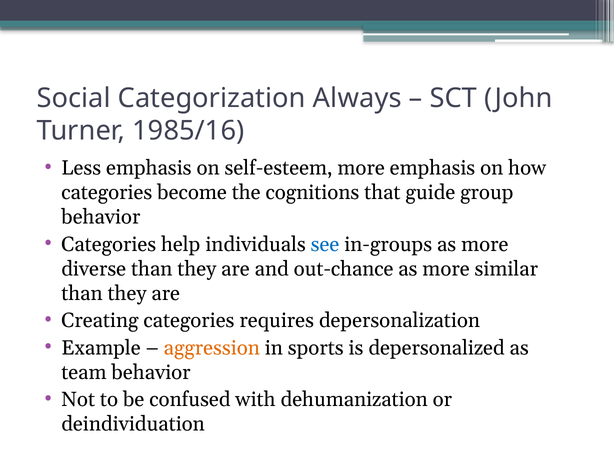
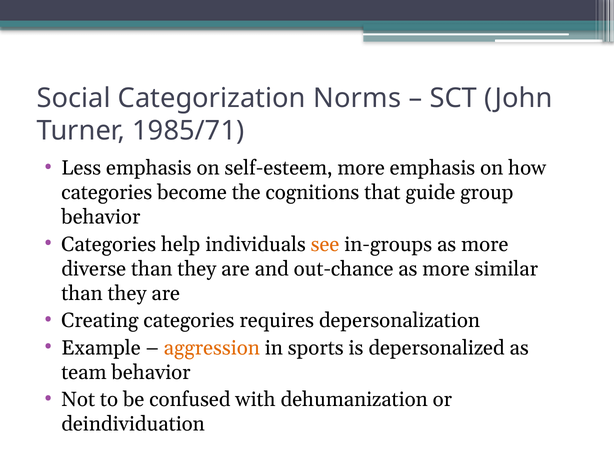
Always: Always -> Norms (357, 98)
1985/16: 1985/16 -> 1985/71 (188, 131)
see colour: blue -> orange (325, 244)
